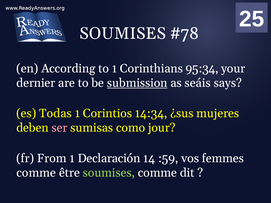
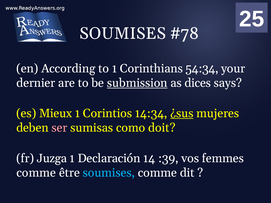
95:34: 95:34 -> 54:34 (202, 69)
seáis: seáis -> dices (198, 83)
Todas: Todas -> Mieux (56, 114)
¿sus underline: none -> present (182, 114)
jour: jour -> doit (162, 128)
From: From -> Juzga (52, 158)
:59: :59 -> :39 (168, 158)
soumises colour: light green -> light blue (109, 173)
